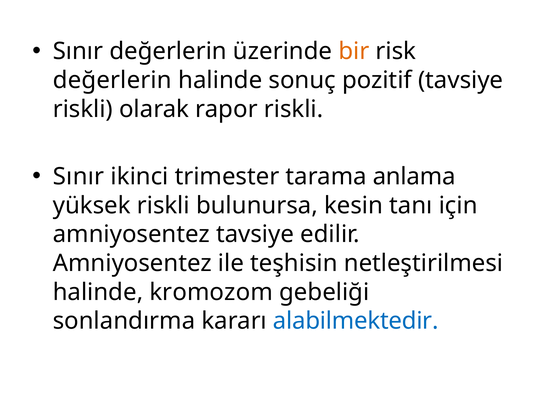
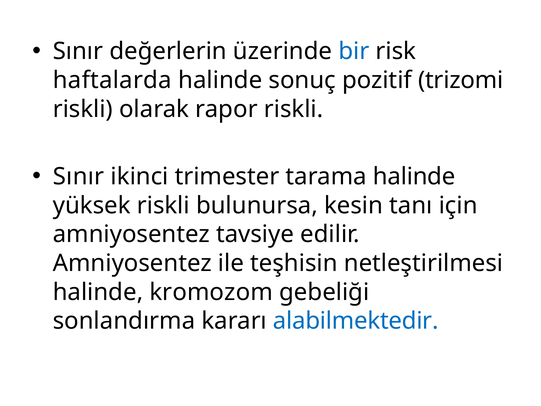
bir colour: orange -> blue (354, 51)
değerlerin: değerlerin -> haftalarda (112, 80)
pozitif tavsiye: tavsiye -> trizomi (461, 80)
tarama anlama: anlama -> halinde (414, 176)
